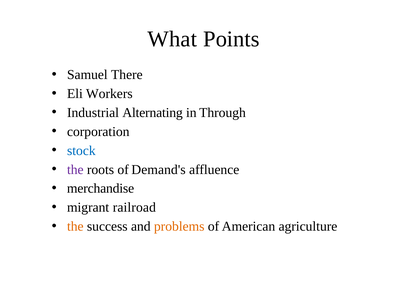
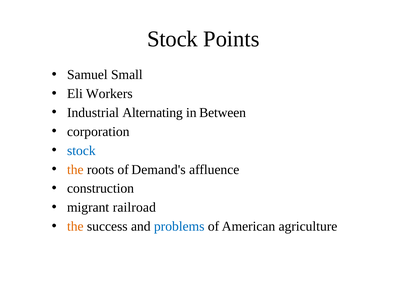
What: What -> Stock (173, 39)
There: There -> Small (127, 75)
Through: Through -> Between (223, 113)
the colour: purple -> orange (75, 170)
merchandise: merchandise -> construction (101, 189)
problems colour: orange -> blue (179, 227)
